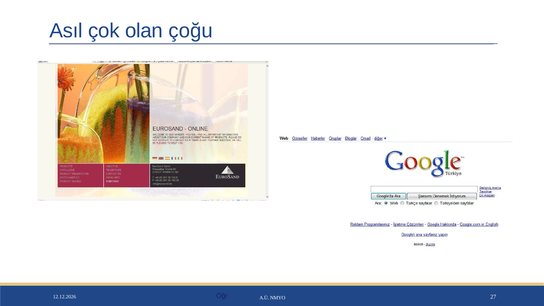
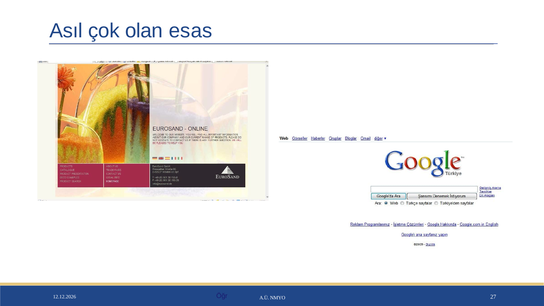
çoğu: çoğu -> esas (191, 31)
